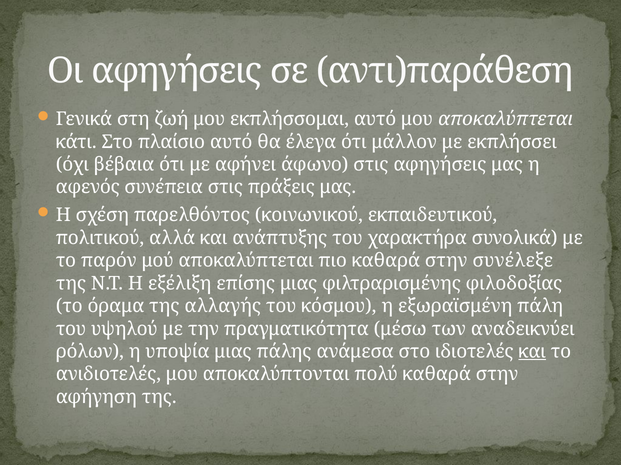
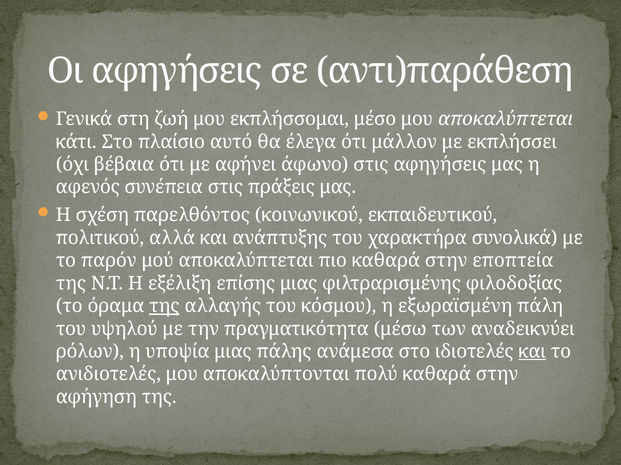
εκπλήσσομαι αυτό: αυτό -> μέσο (375, 119)
συνέλεξε: συνέλεξε -> εποπτεία (513, 261)
της underline: none -> present (164, 307)
